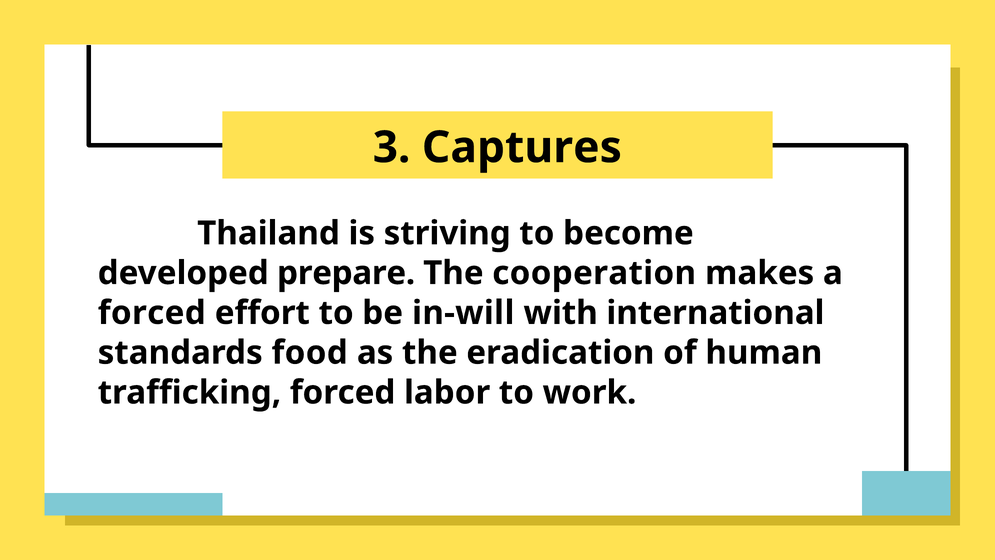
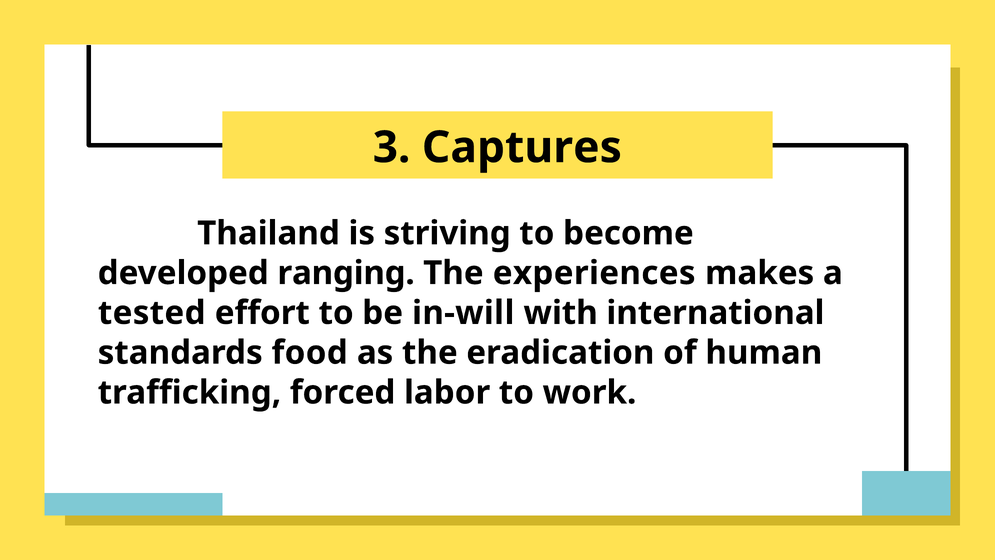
prepare: prepare -> ranging (346, 273)
cooperation: cooperation -> experiences (594, 273)
forced: forced -> tested (152, 313)
